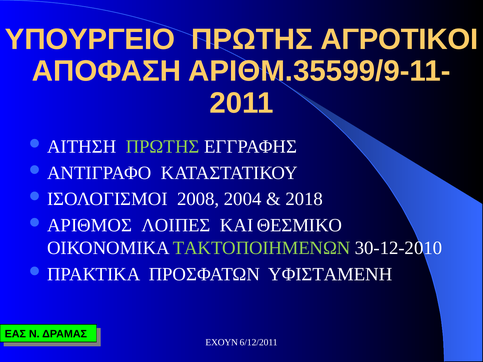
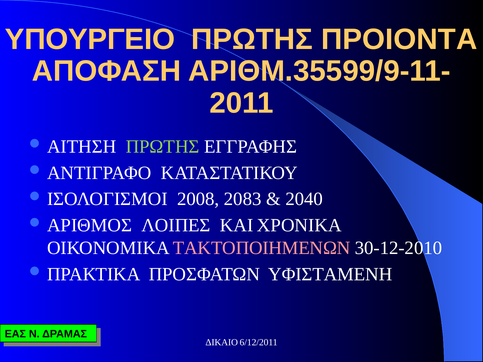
ΑΓΡΟΤΙΚΟΙ: ΑΓΡΟΤΙΚΟΙ -> ΠΡΟΙΟΝΤΑ (399, 39)
2004: 2004 -> 2083 (243, 199)
2018: 2018 -> 2040 (304, 199)
ΘΕΣΜΙΚΟ: ΘΕΣΜΙΚΟ -> ΧΡΟΝΙΚΑ (299, 226)
ΤΑΚΤΟΠΟΙΗΜΕΝΩΝ colour: light green -> pink (262, 248)
ΕΧΟΥΝ: ΕΧΟΥΝ -> ΔΙΚΑΙΟ (222, 343)
